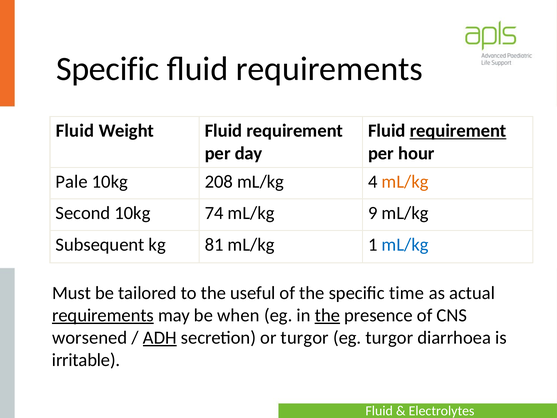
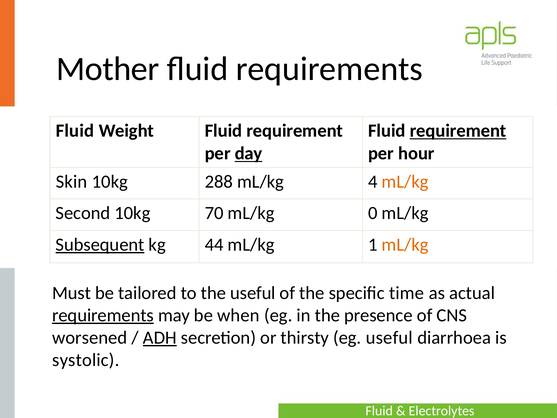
Specific: Specific -> Mother (108, 69)
day underline: none -> present (249, 153)
Pale: Pale -> Skin (72, 182)
208: 208 -> 288 (219, 182)
74: 74 -> 70 (214, 213)
9: 9 -> 0 (373, 213)
Subsequent underline: none -> present (100, 245)
81: 81 -> 44 (214, 245)
mL/kg colour: blue -> orange (405, 245)
the underline: present -> none (327, 315)
or turgor: turgor -> thirsty (305, 337)
eg turgor: turgor -> useful (389, 337)
irritable: irritable -> systolic (86, 360)
